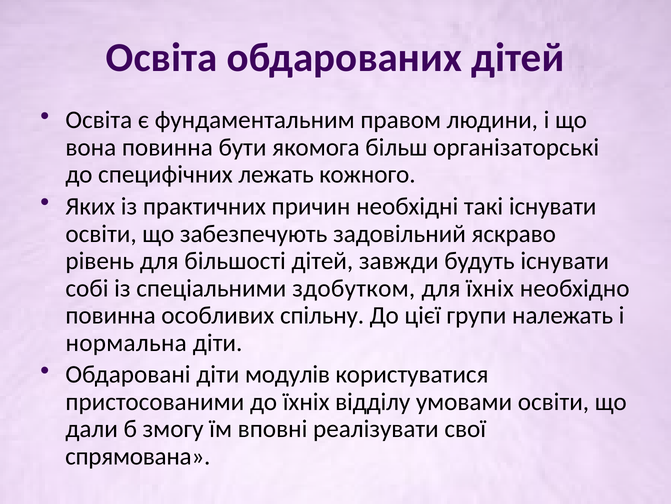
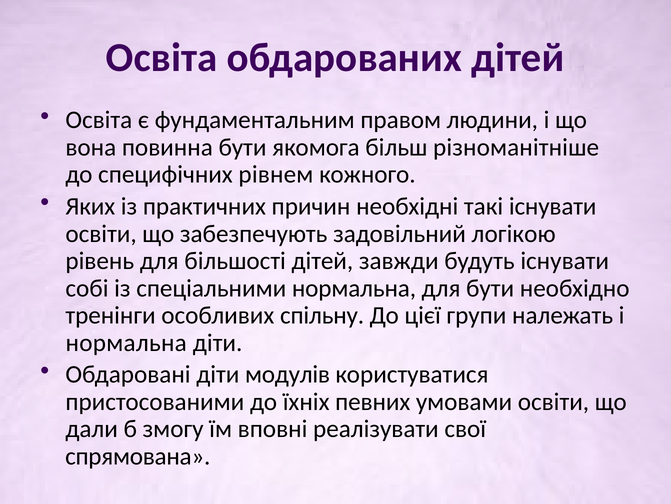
організаторські: організаторські -> різноманітніше (516, 147)
лежать: лежать -> рівнем (276, 174)
яскраво: яскраво -> логікою (514, 233)
спеціальними здобутком: здобутком -> нормальна (354, 288)
для їхніх: їхніх -> бути (490, 288)
повинна: повинна -> тренінги (111, 315)
відділу: відділу -> певних (373, 401)
